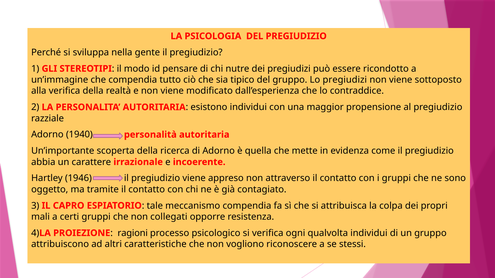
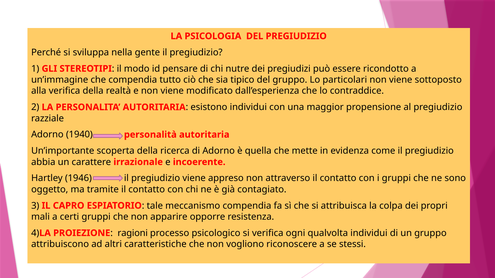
Lo pregiudizi: pregiudizi -> particolari (345, 80)
collegati: collegati -> apparire (169, 217)
